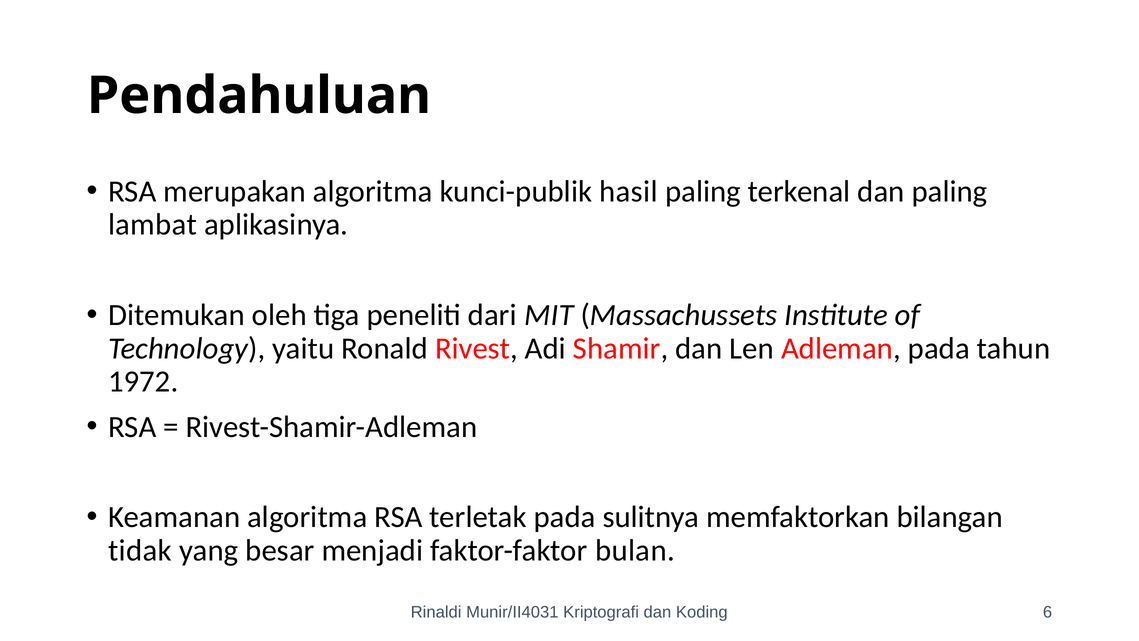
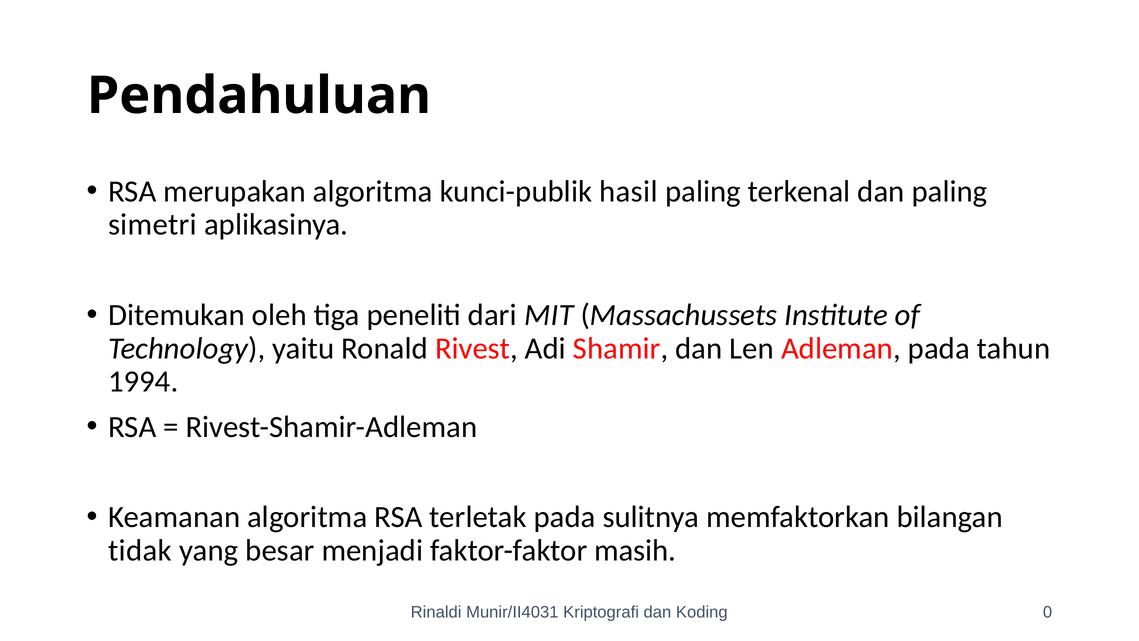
lambat: lambat -> simetri (152, 225)
1972: 1972 -> 1994 (143, 381)
bulan: bulan -> masih (635, 550)
6: 6 -> 0 (1047, 612)
